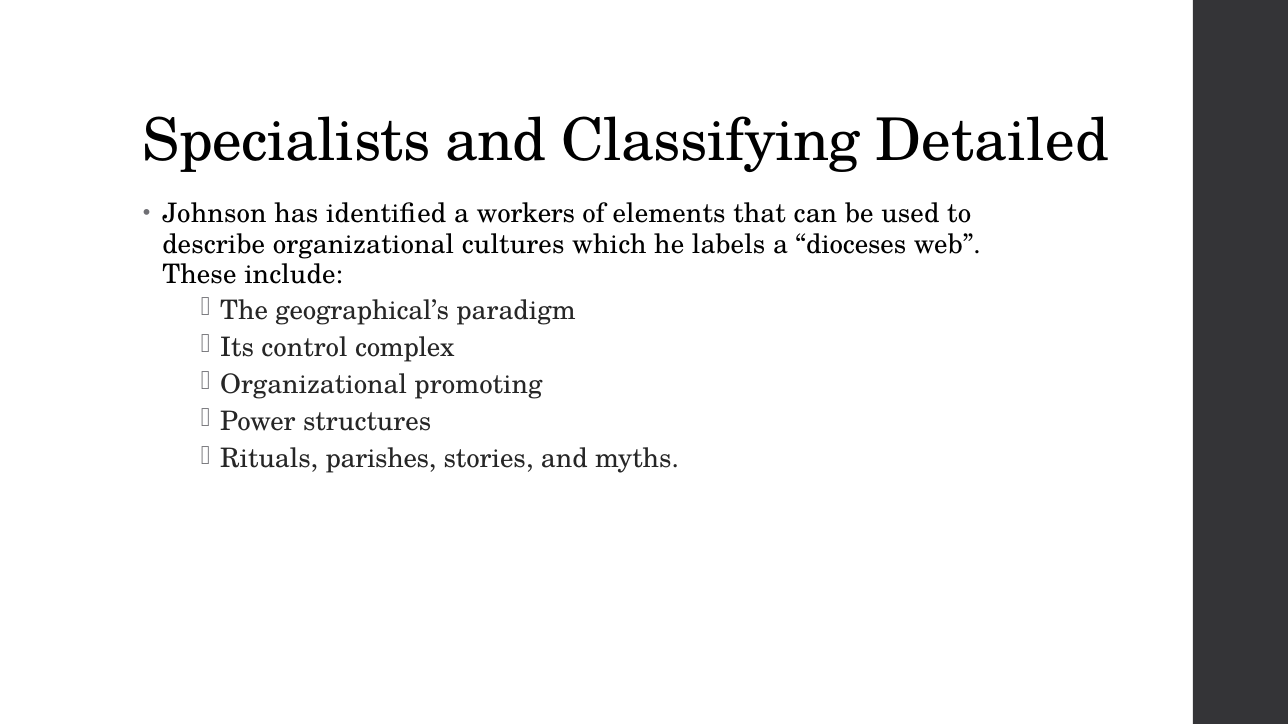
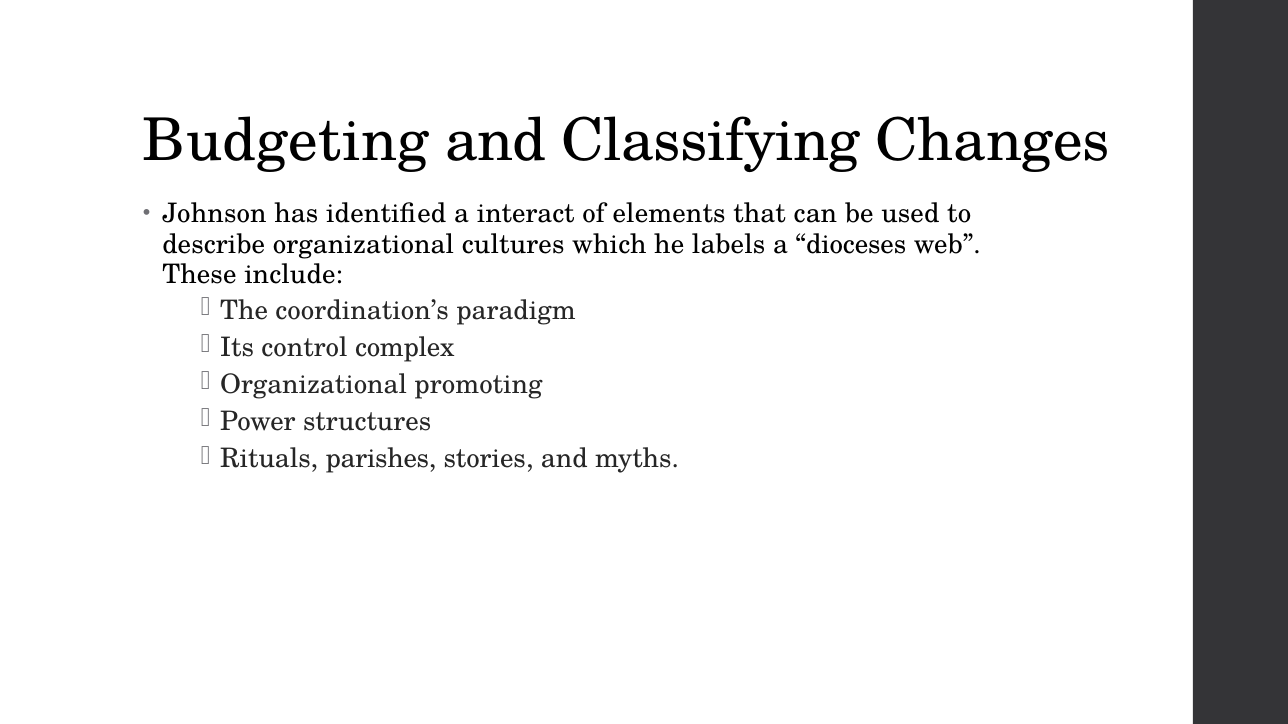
Specialists: Specialists -> Budgeting (286, 142)
Detailed: Detailed -> Changes (993, 142)
workers: workers -> interact (526, 214)
geographical’s: geographical’s -> coordination’s (362, 311)
